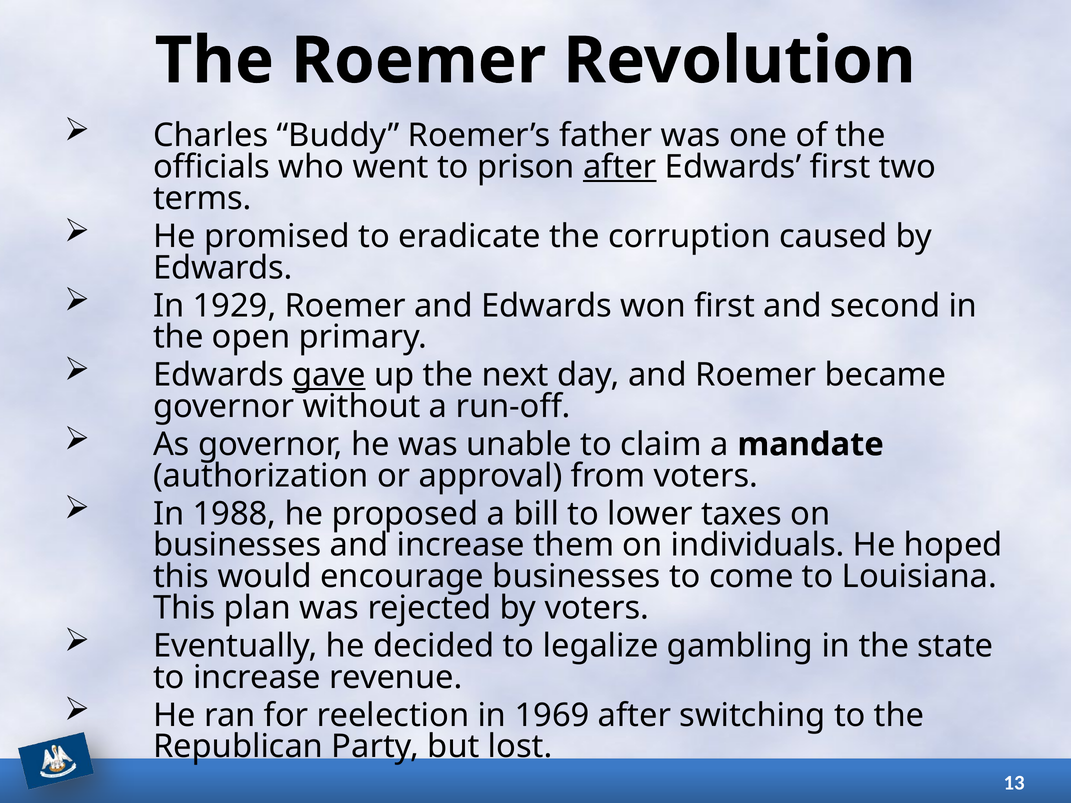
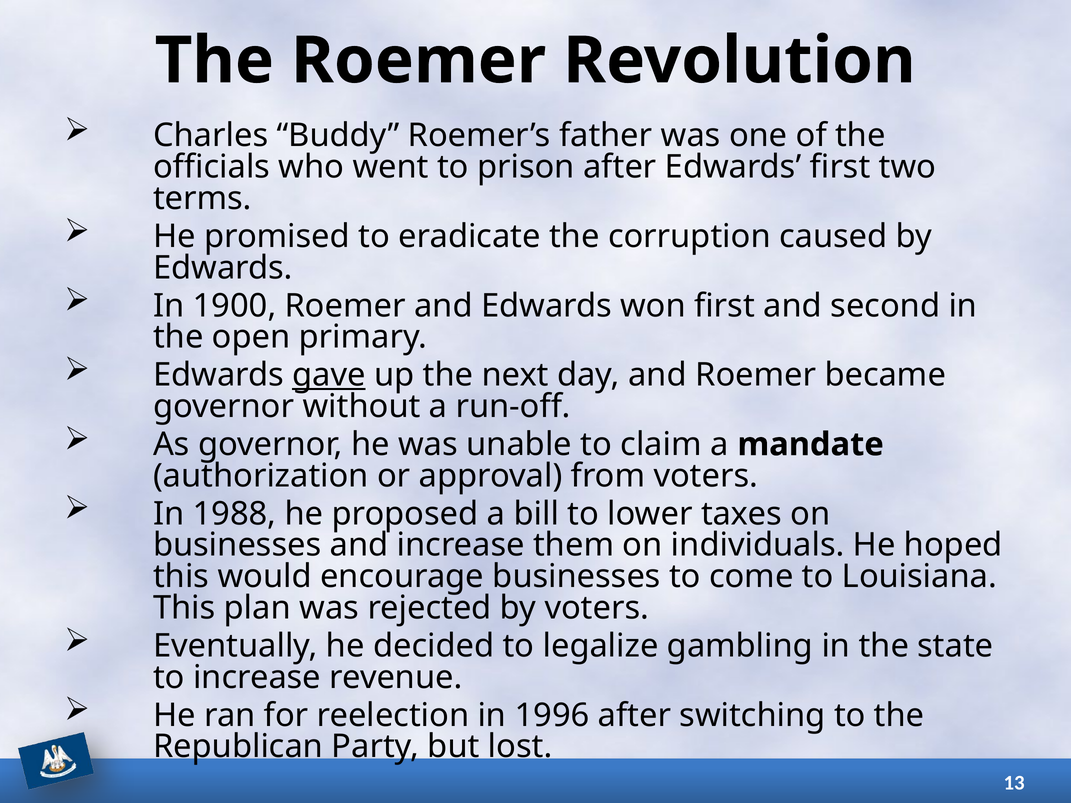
after underline: present -> none (620, 167)
1929: 1929 -> 1900 (235, 306)
1969: 1969 -> 1996 (552, 716)
